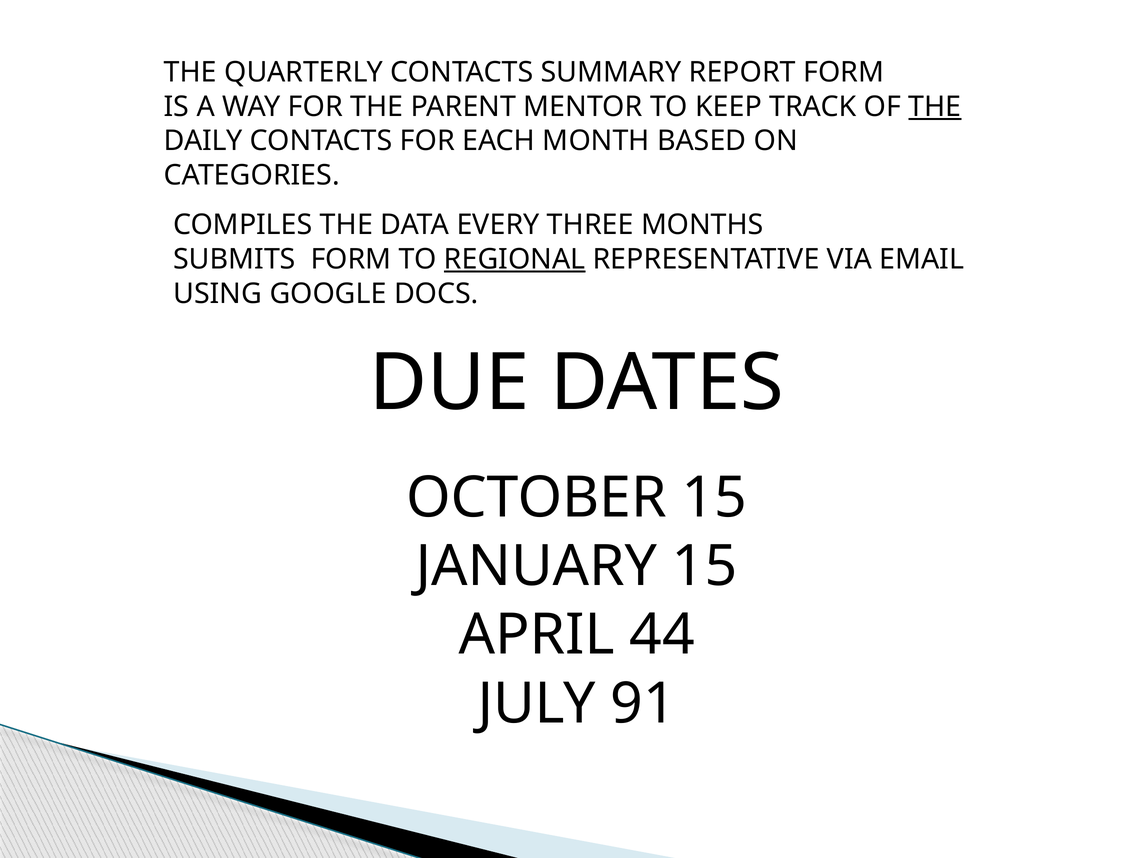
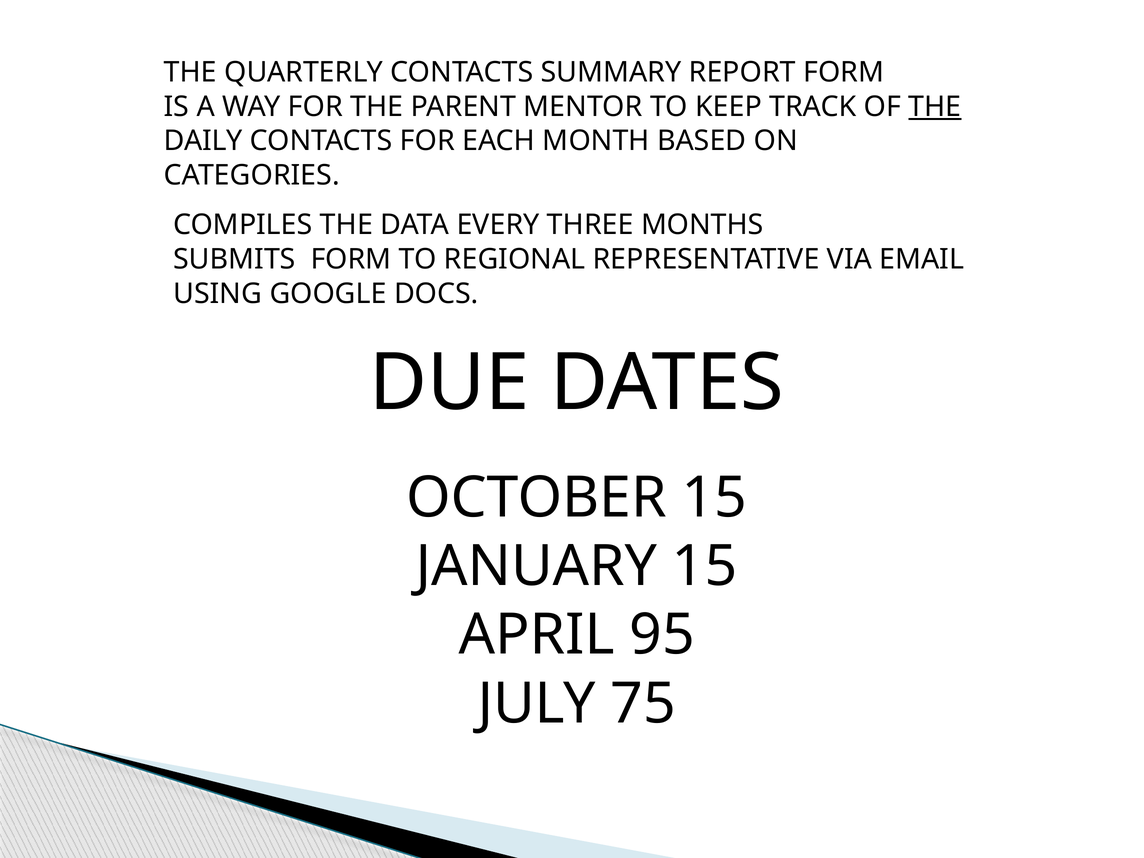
REGIONAL underline: present -> none (515, 259)
44: 44 -> 95 (662, 635)
91: 91 -> 75 (643, 704)
